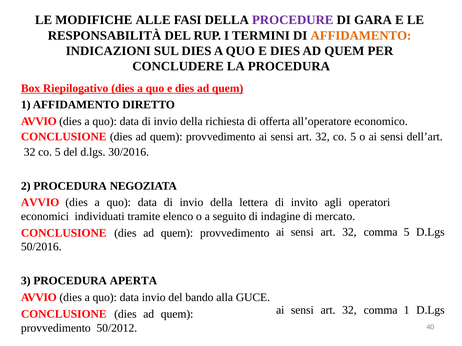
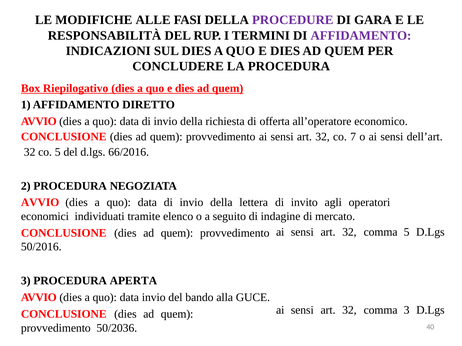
AFFIDAMENTO colour: orange -> purple (361, 36)
art 32 co 5: 5 -> 7 (353, 137)
30/2016: 30/2016 -> 66/2016 (129, 152)
1: 1 -> 3 (407, 311)
50/2012: 50/2012 -> 50/2036 (117, 328)
